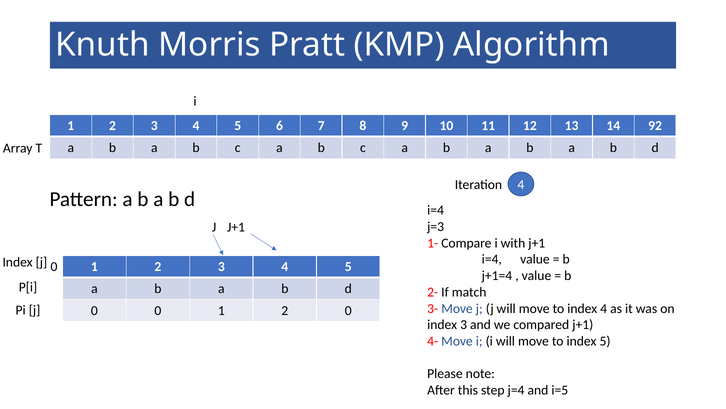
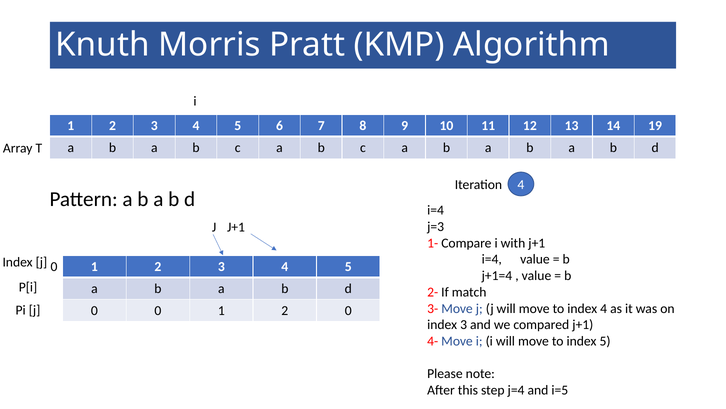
92: 92 -> 19 (655, 126)
